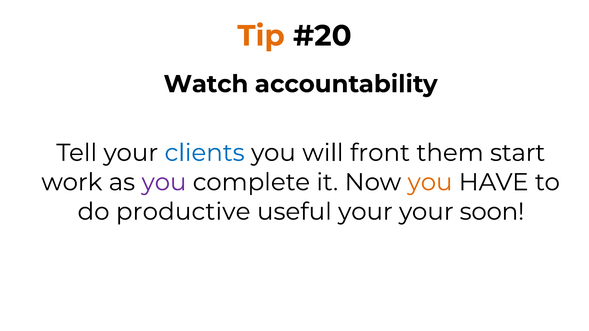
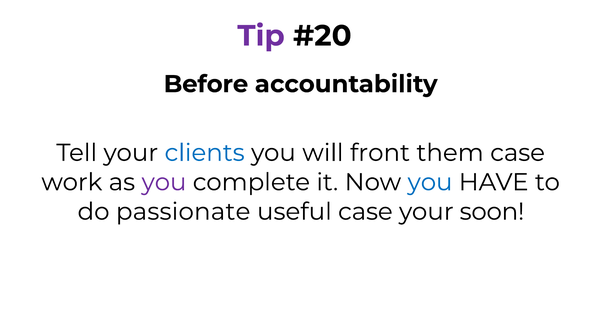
Tip colour: orange -> purple (261, 36)
Watch: Watch -> Before (206, 84)
them start: start -> case (518, 153)
you colour: orange -> blue (430, 182)
productive: productive -> passionate (183, 212)
useful your: your -> case (365, 212)
